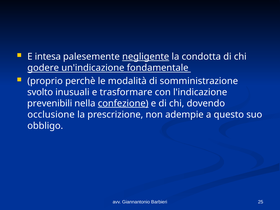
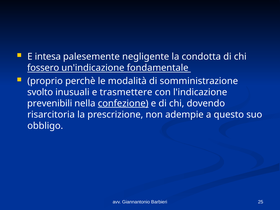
negligente underline: present -> none (146, 57)
godere: godere -> fossero (43, 68)
trasformare: trasformare -> trasmettere (126, 92)
occlusione: occlusione -> risarcitoria (51, 115)
